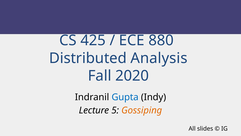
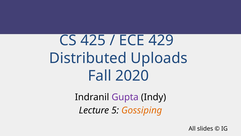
880: 880 -> 429 (161, 40)
Analysis: Analysis -> Uploads (159, 58)
Gupta colour: blue -> purple (125, 97)
